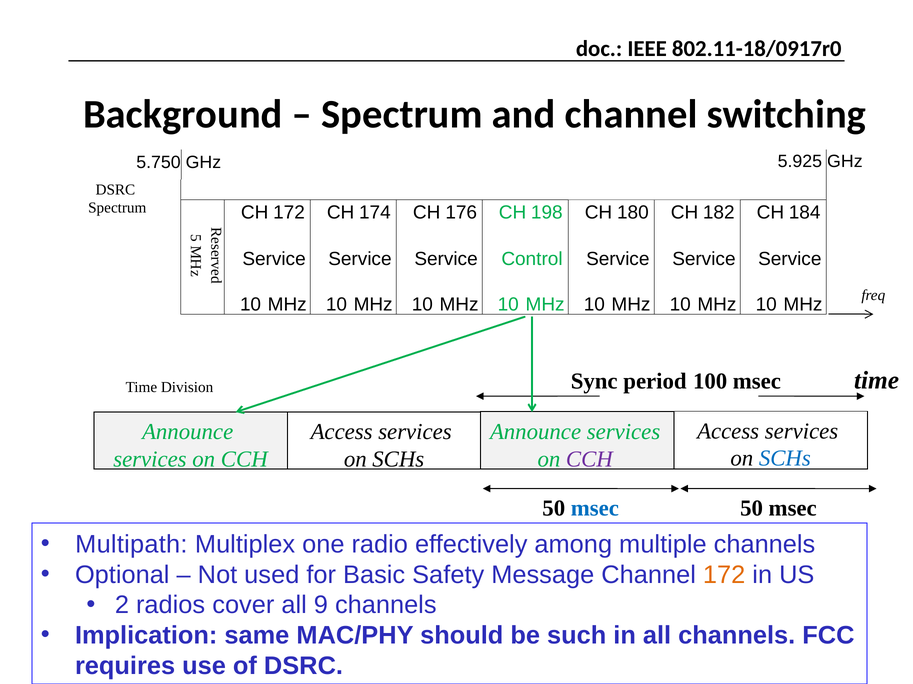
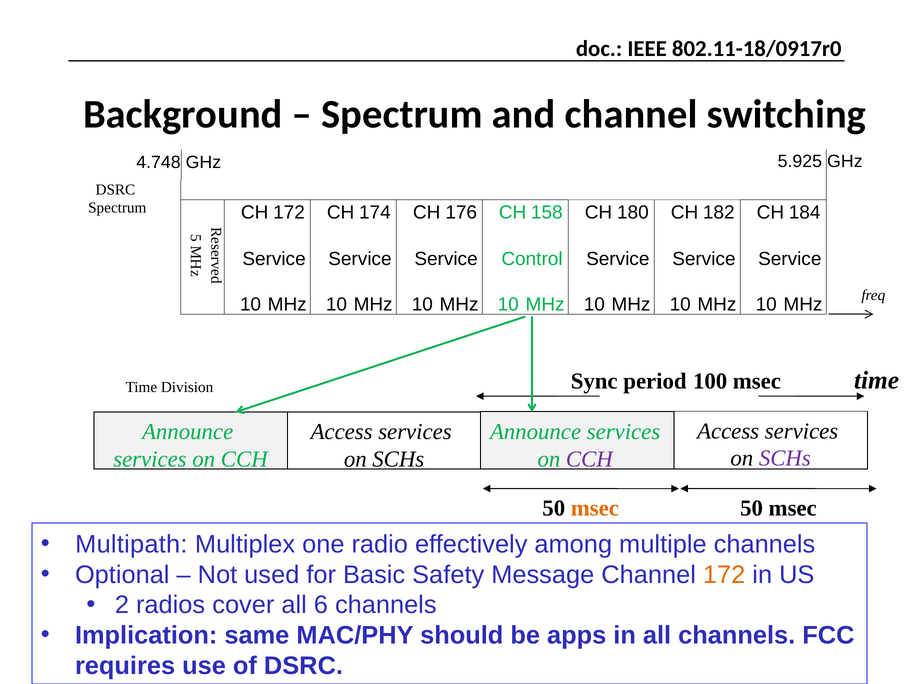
5.750: 5.750 -> 4.748 (158, 162)
198: 198 -> 158 (547, 213)
SCHs colour: blue -> purple (785, 459)
msec colour: blue -> orange (595, 509)
9: 9 -> 6 (321, 606)
such: such -> apps (577, 636)
